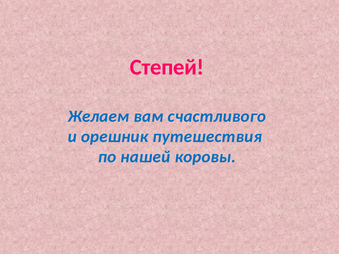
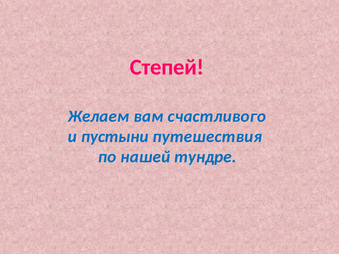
орешник: орешник -> пустыни (115, 137)
коровы: коровы -> тундре (205, 157)
